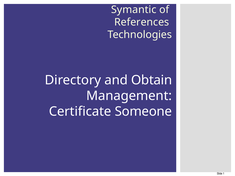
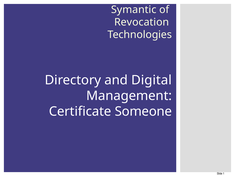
References: References -> Revocation (142, 22)
Obtain: Obtain -> Digital (151, 80)
